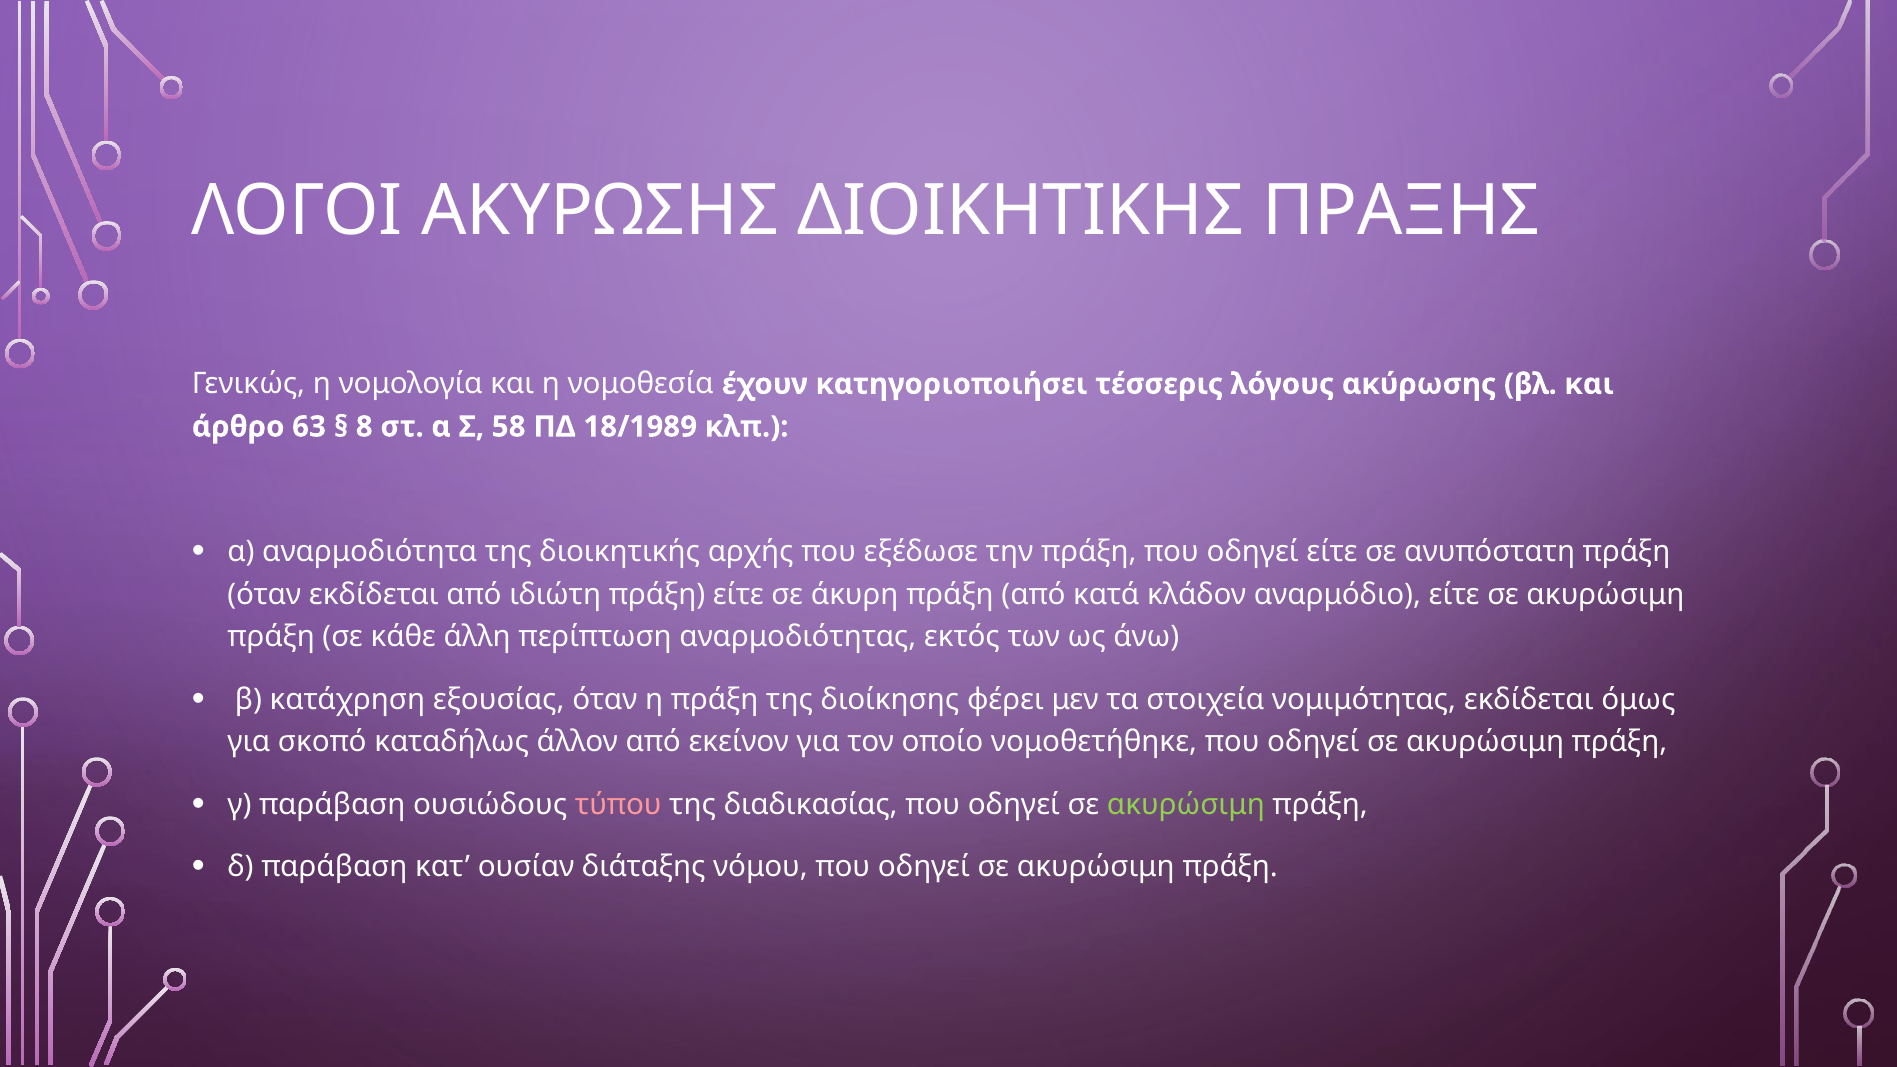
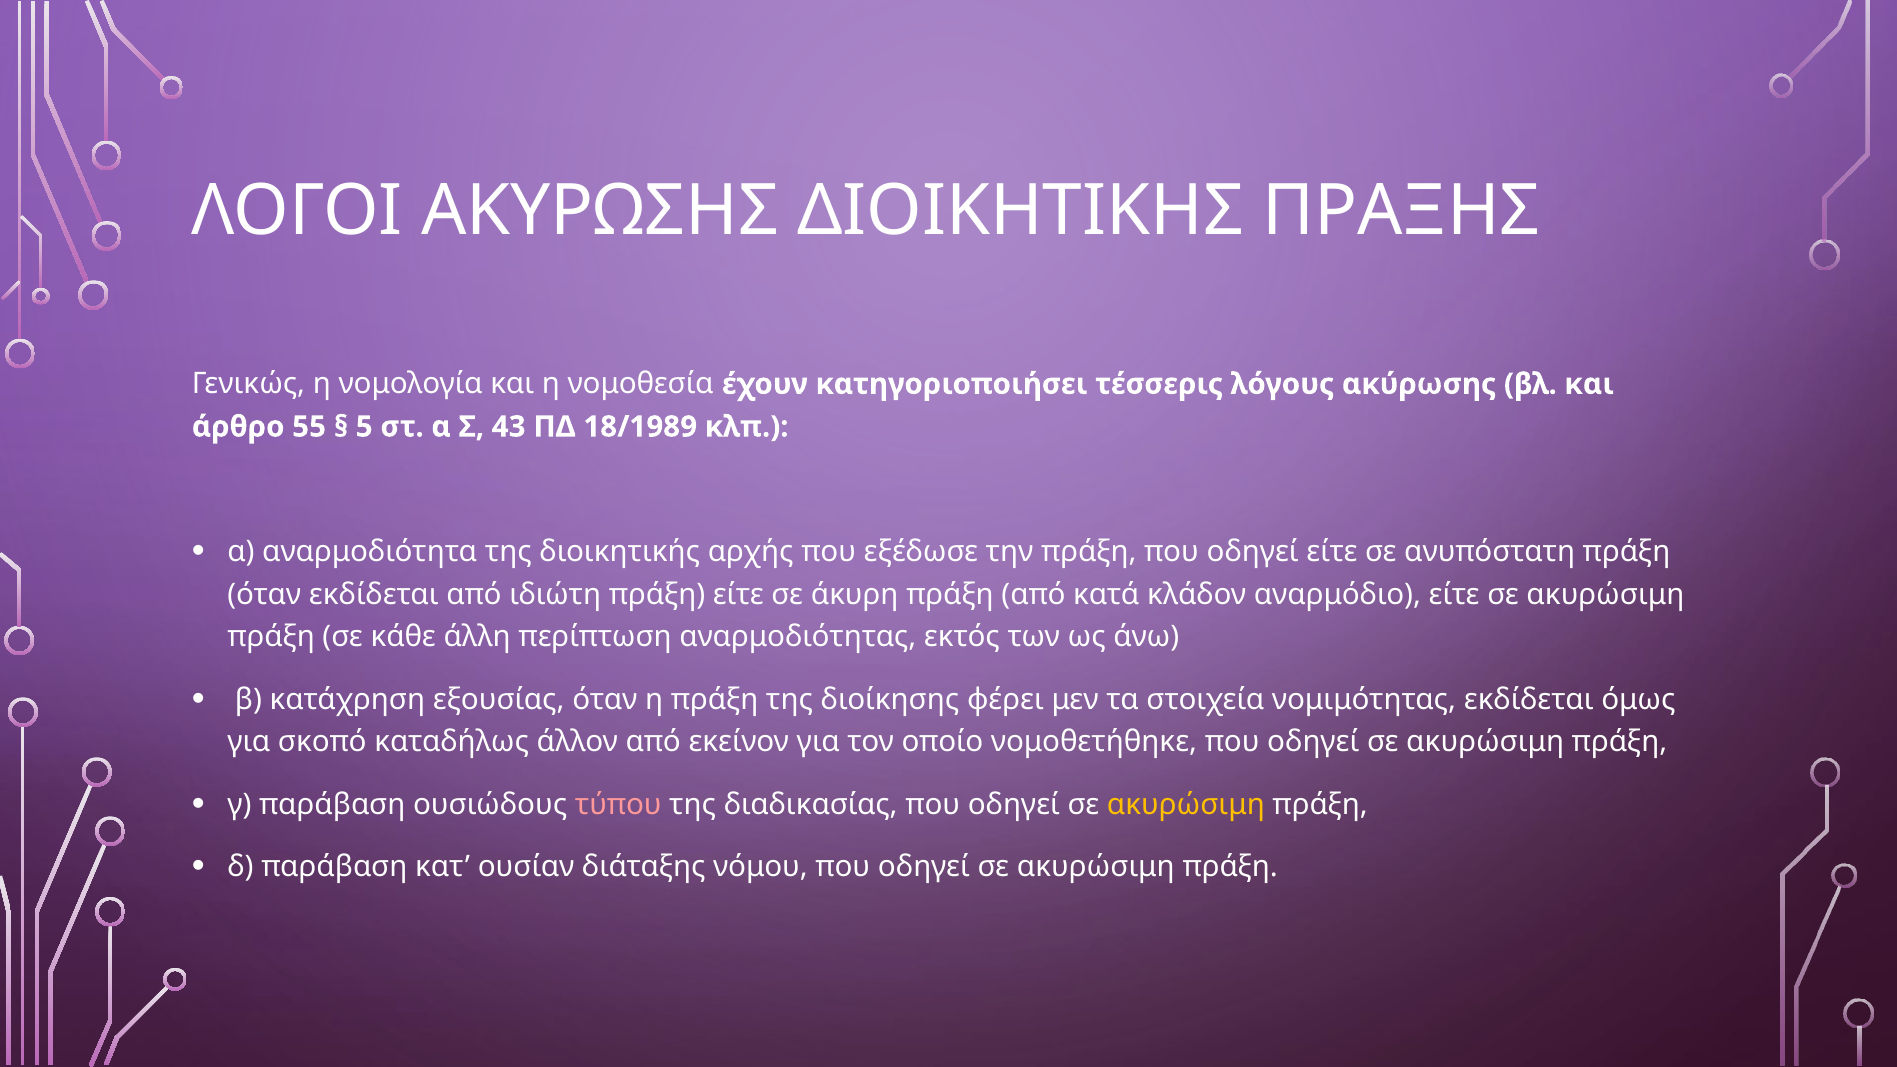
63: 63 -> 55 (309, 427)
8: 8 -> 5 (364, 427)
58: 58 -> 43 (509, 427)
ακυρώσιμη colour: light green -> yellow (1186, 805)
